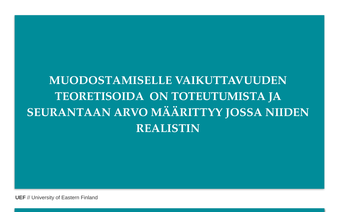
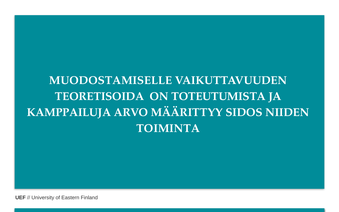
SEURANTAAN: SEURANTAAN -> KAMPPAILUJA (69, 112)
JOSSA: JOSSA -> SIDOS (244, 112)
REALISTIN: REALISTIN -> TOIMINTA (168, 128)
